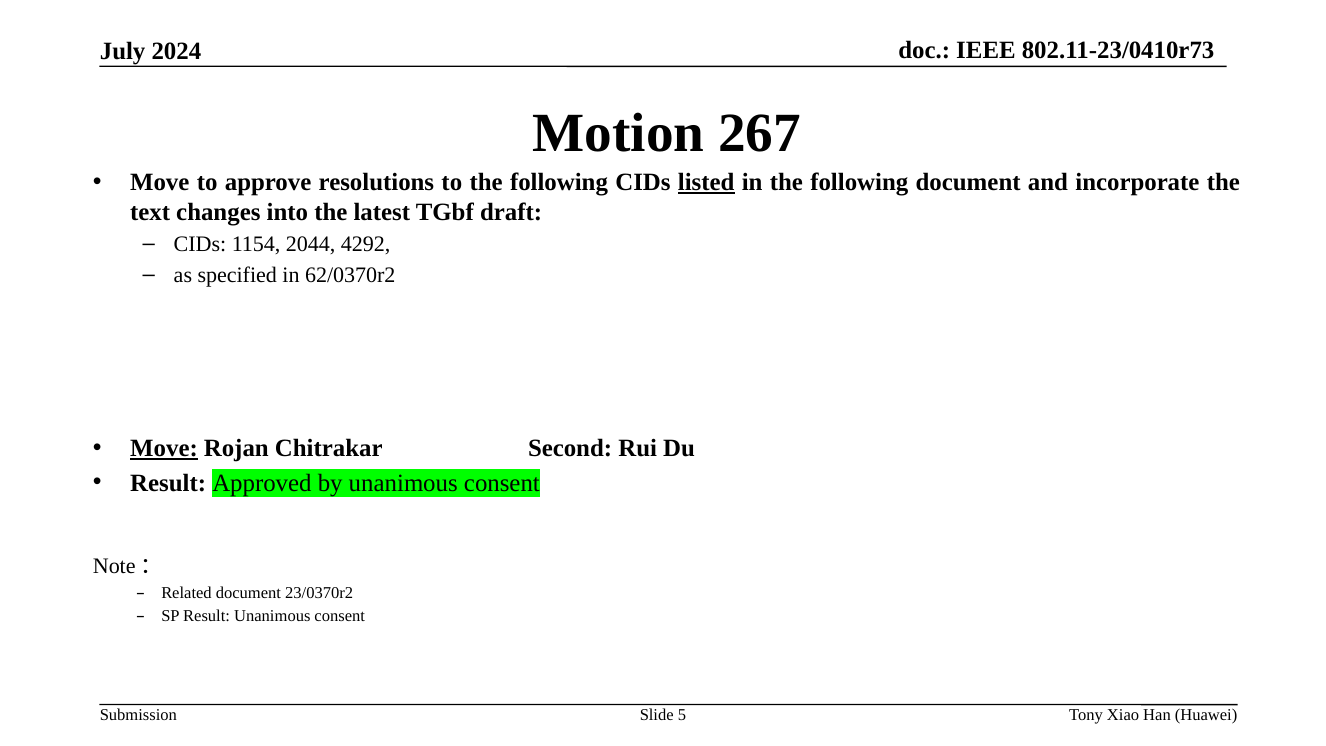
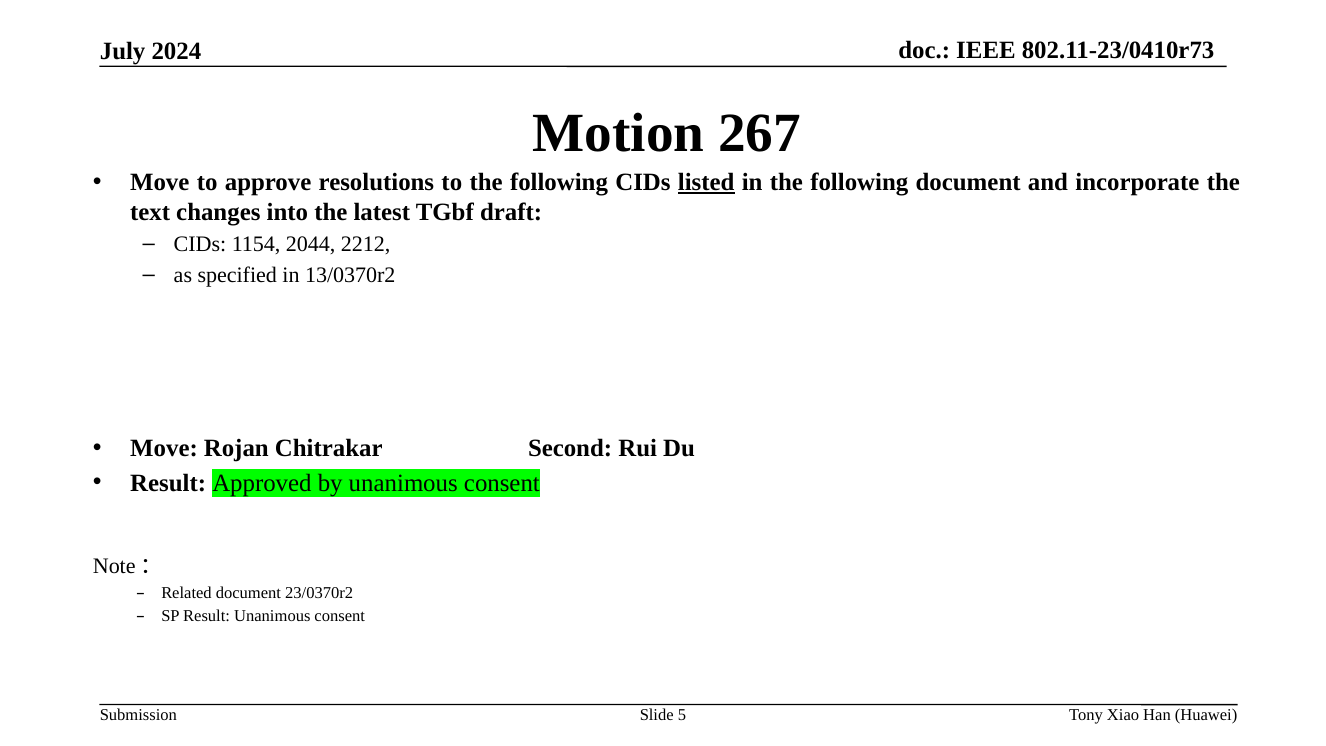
4292: 4292 -> 2212 (366, 245)
62/0370r2: 62/0370r2 -> 13/0370r2 (350, 276)
Move underline: present -> none (164, 448)
